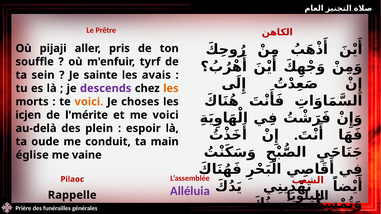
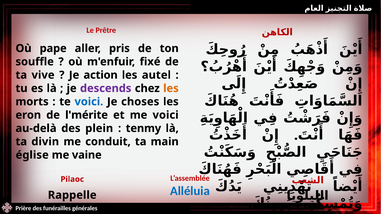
pijaji: pijaji -> pape (53, 48)
tyrf: tyrf -> fixé (150, 62)
sein: sein -> vive (43, 75)
sainte: sainte -> action (101, 75)
avais: avais -> autel (156, 75)
voici colour: orange -> blue (89, 102)
icjen: icjen -> eron (28, 115)
espoir: espoir -> tenmy (143, 128)
oude: oude -> divin (45, 142)
Alléluia colour: purple -> blue (190, 191)
